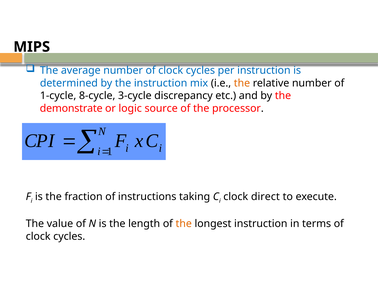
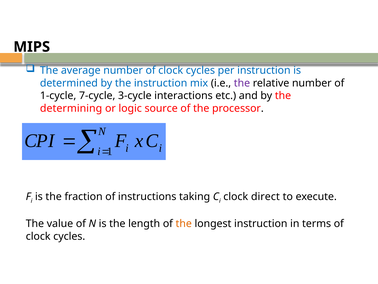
the colour: orange -> purple (242, 83)
8-cycle: 8-cycle -> 7-cycle (97, 95)
discrepancy: discrepancy -> interactions (183, 95)
demonstrate: demonstrate -> determining (71, 108)
